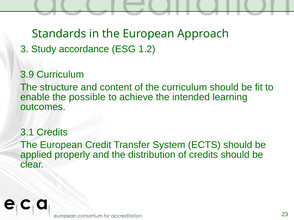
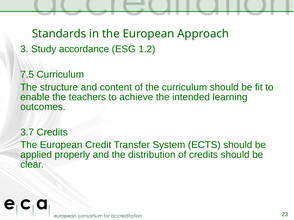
3.9: 3.9 -> 7.5 (27, 75)
possible: possible -> teachers (87, 97)
3.1: 3.1 -> 3.7 (27, 133)
